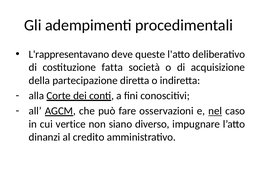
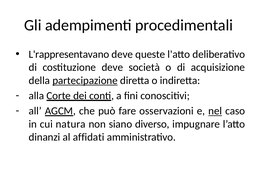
costituzione fatta: fatta -> deve (112, 67)
partecipazione underline: none -> present (85, 80)
vertice: vertice -> natura (71, 124)
credito: credito -> affidati (89, 137)
